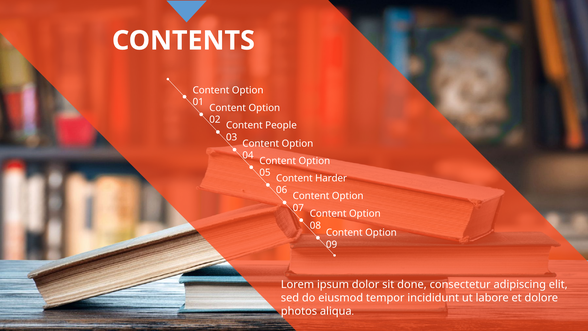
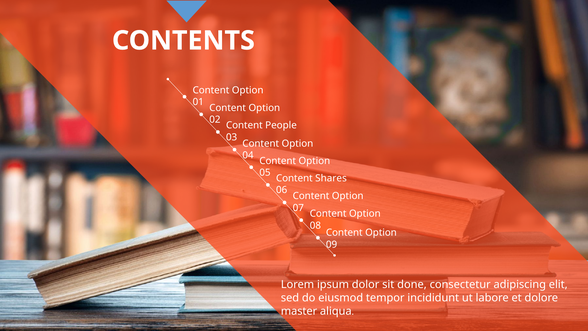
Harder: Harder -> Shares (331, 178)
photos: photos -> master (299, 311)
